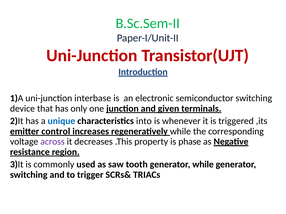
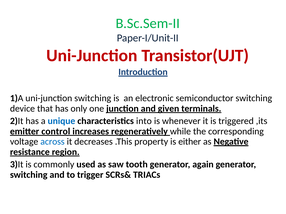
uni-junction interbase: interbase -> switching (93, 98)
across colour: purple -> blue (53, 142)
phase: phase -> either (190, 142)
generator while: while -> again (203, 165)
